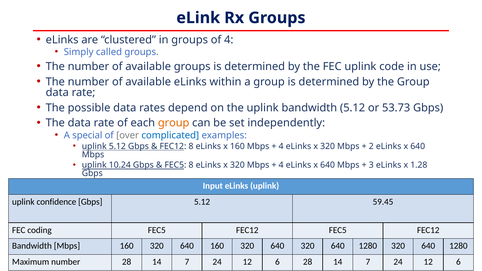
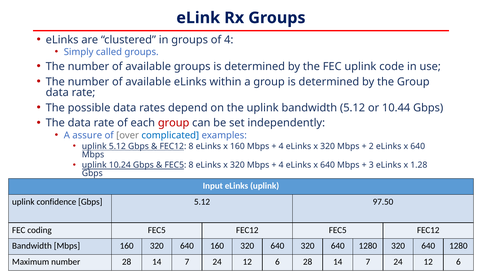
53.73: 53.73 -> 10.44 (396, 108)
group colour: orange -> red (174, 123)
special: special -> assure (87, 135)
59.45: 59.45 -> 97.50 (383, 202)
